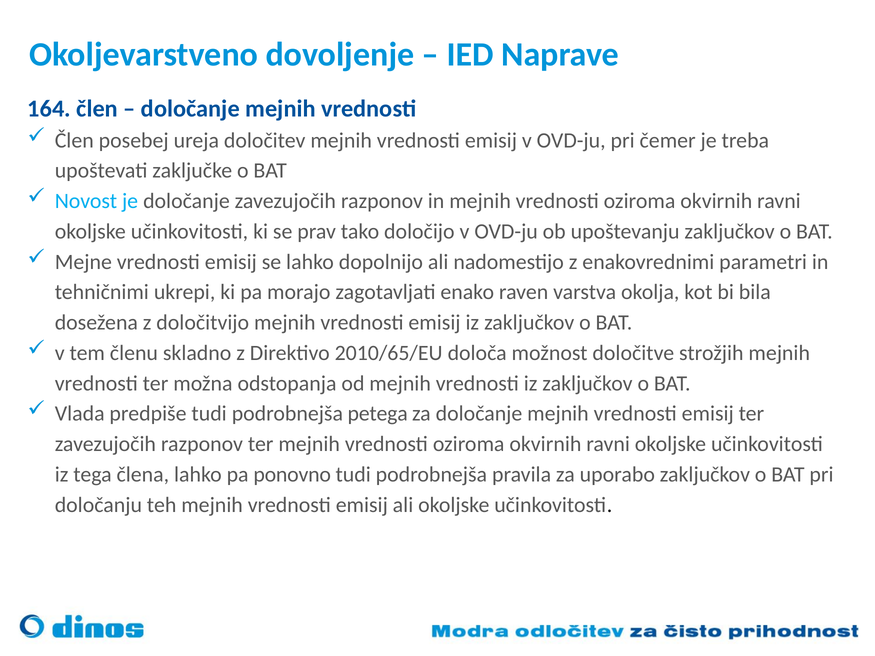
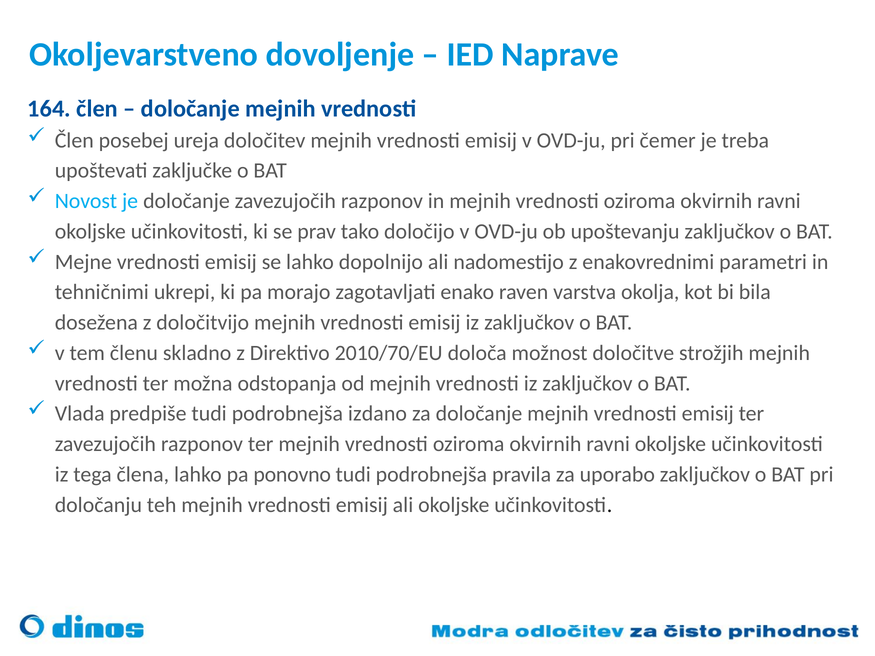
2010/65/EU: 2010/65/EU -> 2010/70/EU (389, 353)
petega: petega -> izdano (377, 414)
